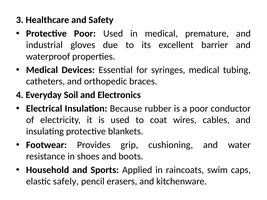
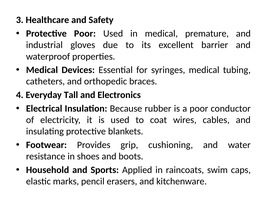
Soil: Soil -> Tall (71, 95)
safely: safely -> marks (66, 182)
